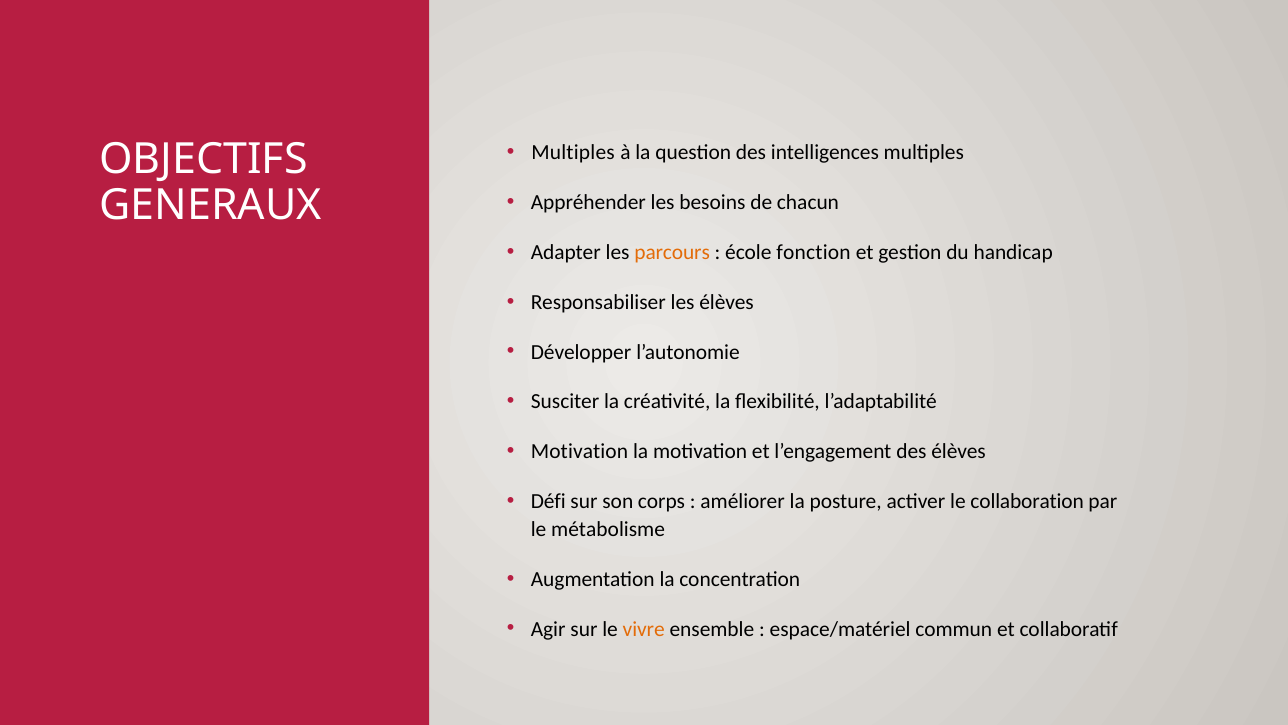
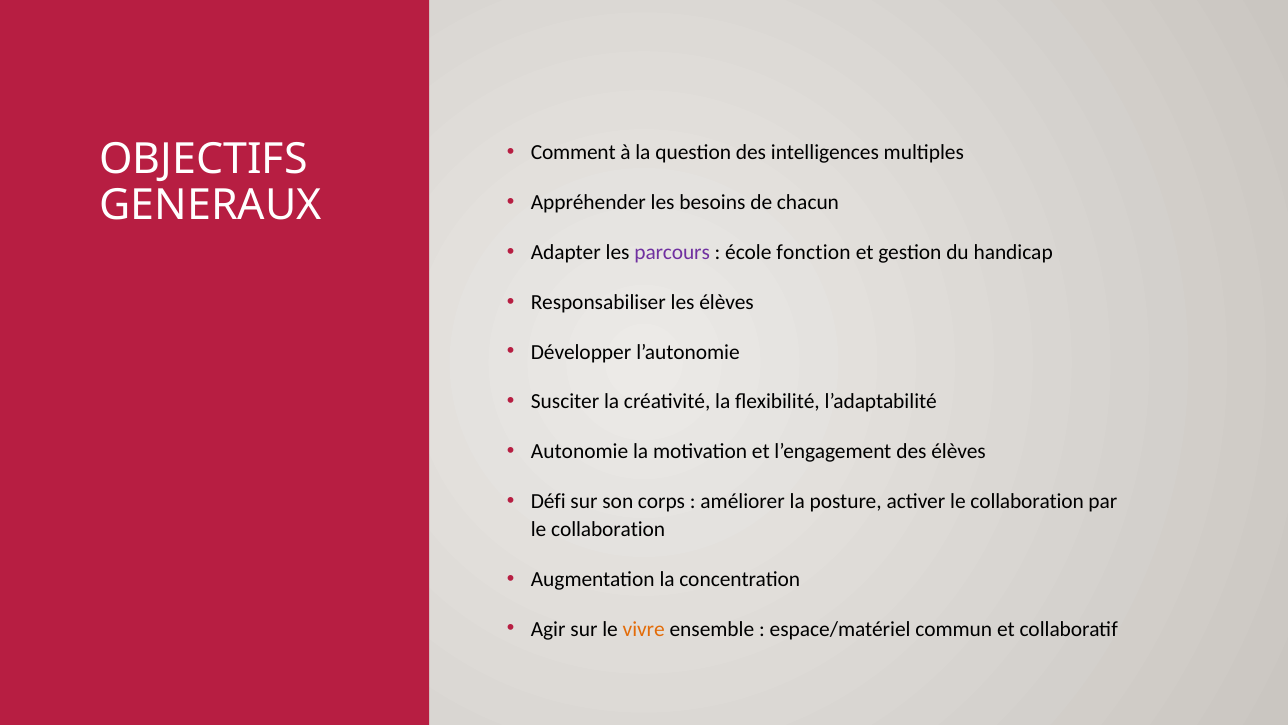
Multiples: Multiples -> Comment (573, 153)
parcours colour: orange -> purple (672, 252)
Motivation: Motivation -> Autonomie (580, 451)
métabolisme: métabolisme -> collaboration (608, 529)
